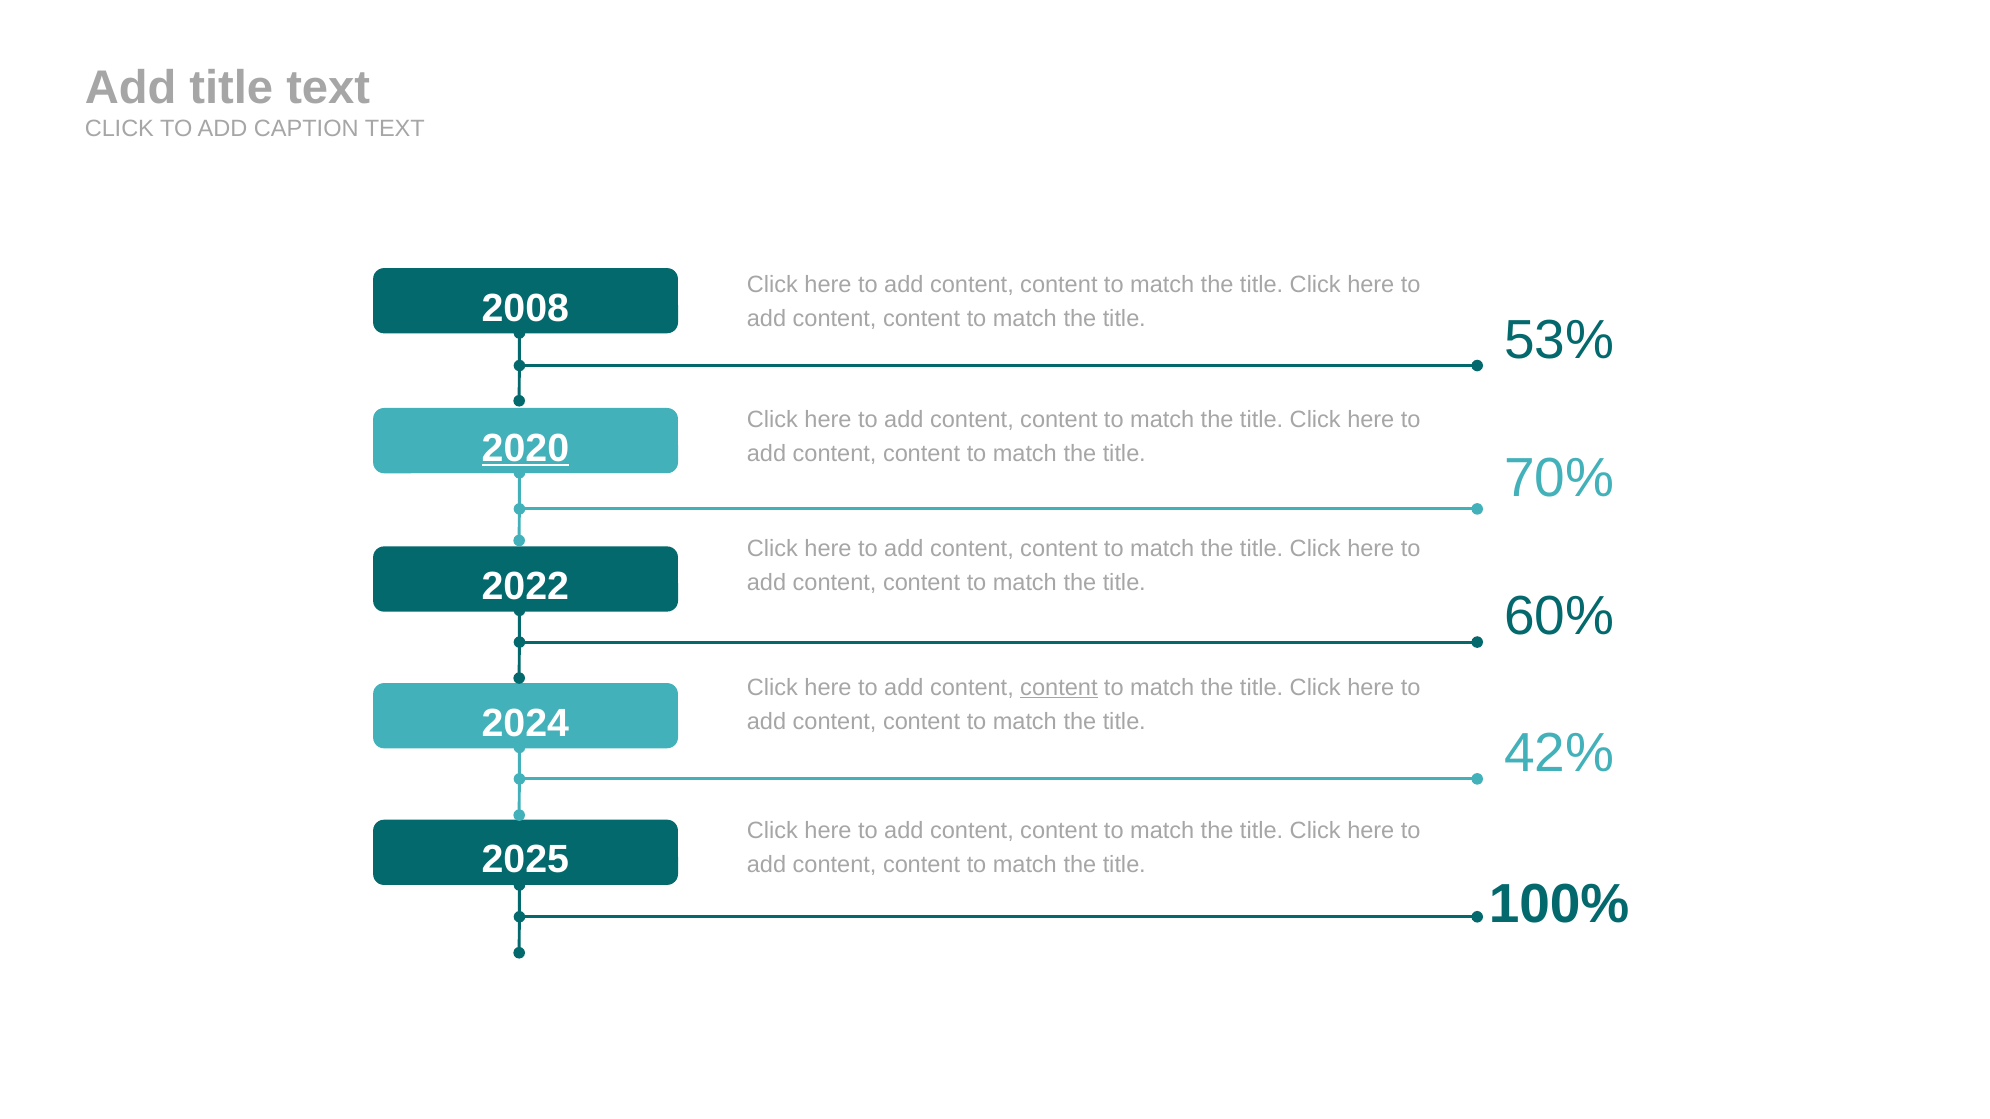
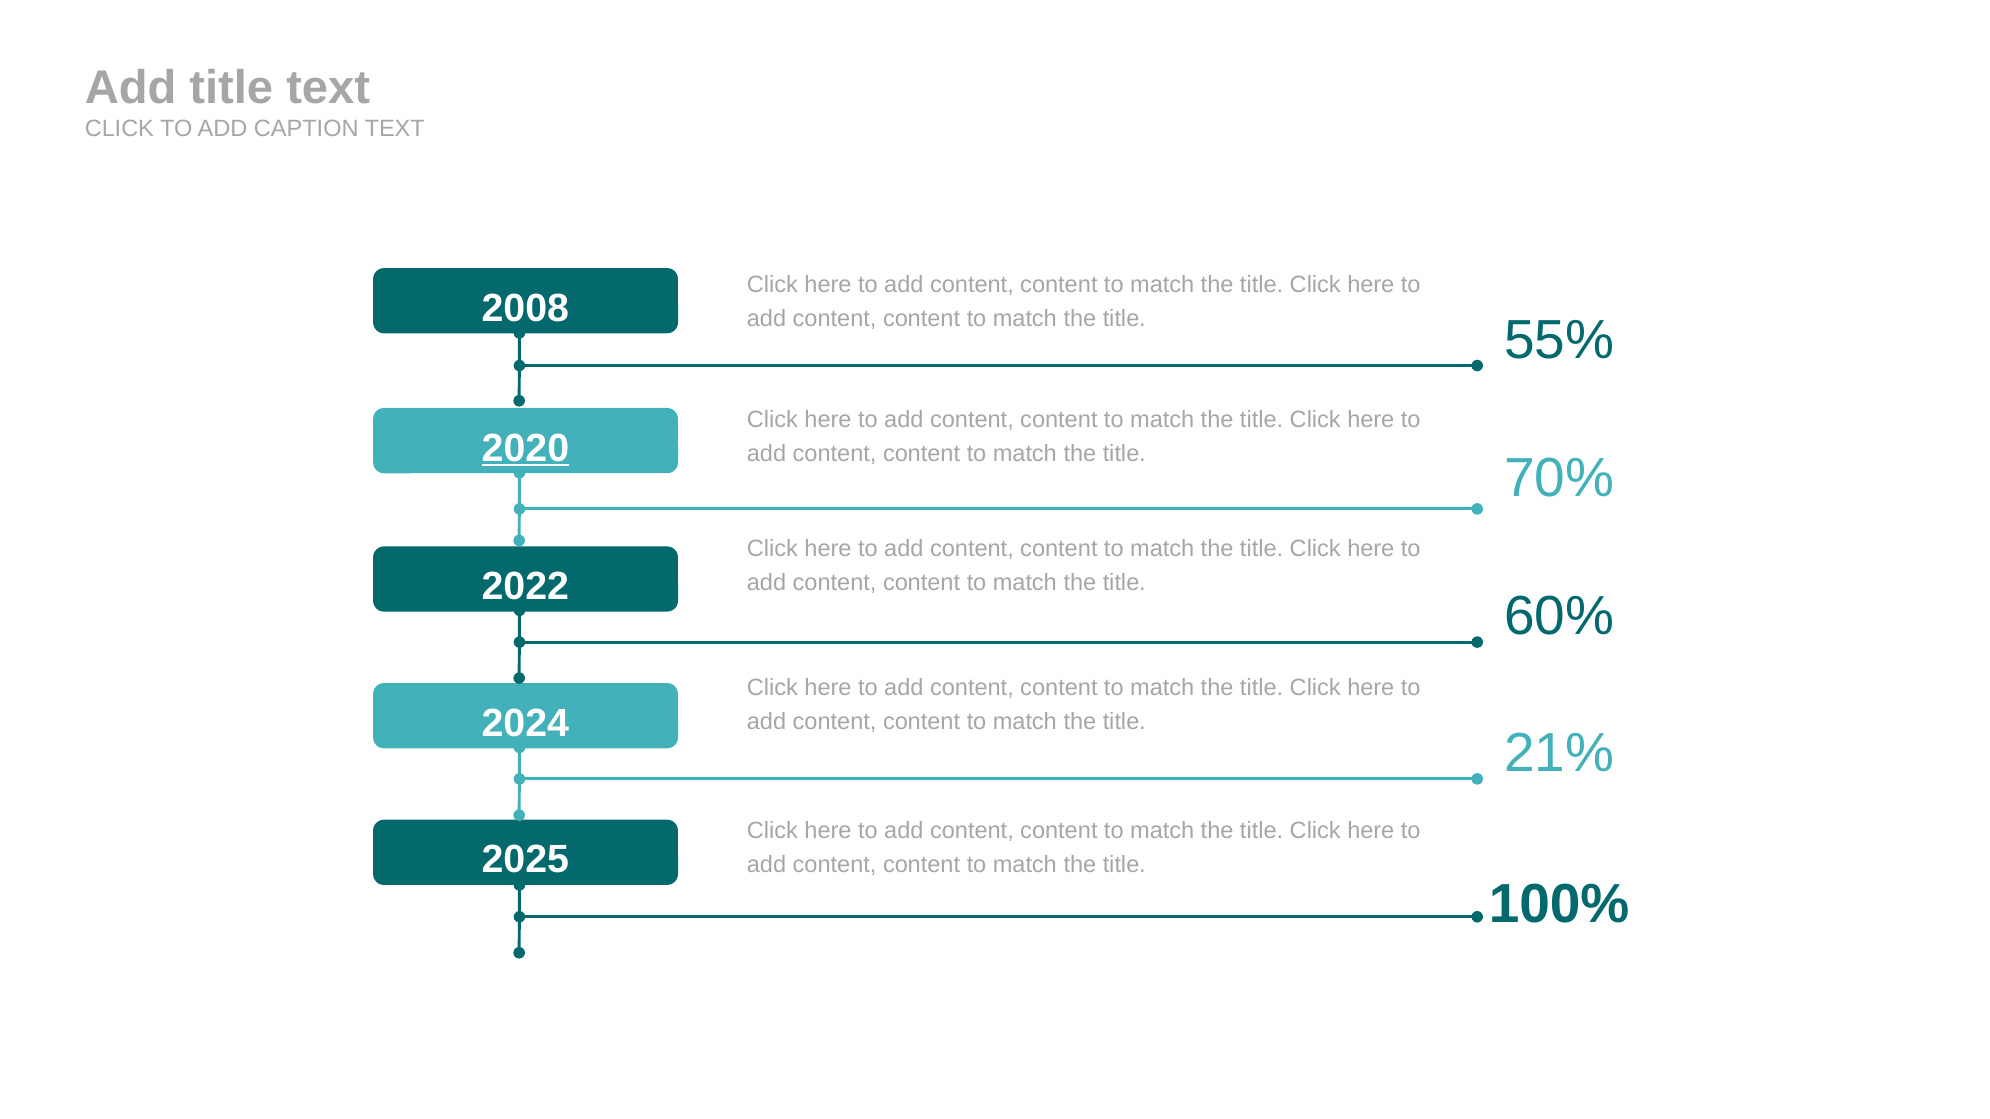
53%: 53% -> 55% (1559, 341)
content underline: present -> none (1059, 688)
42%: 42% -> 21% (1559, 754)
